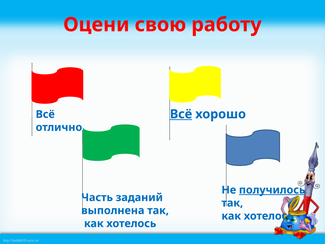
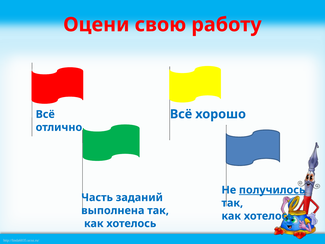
Всё underline: present -> none (181, 114)
